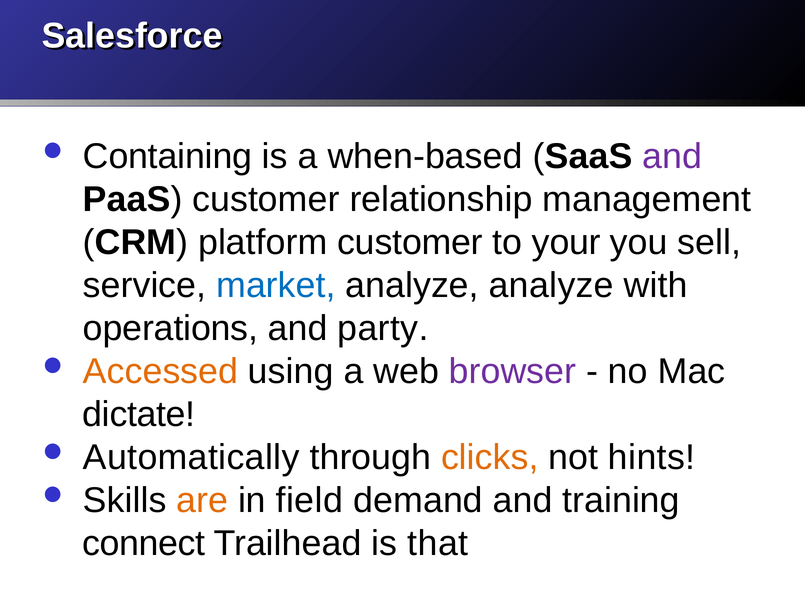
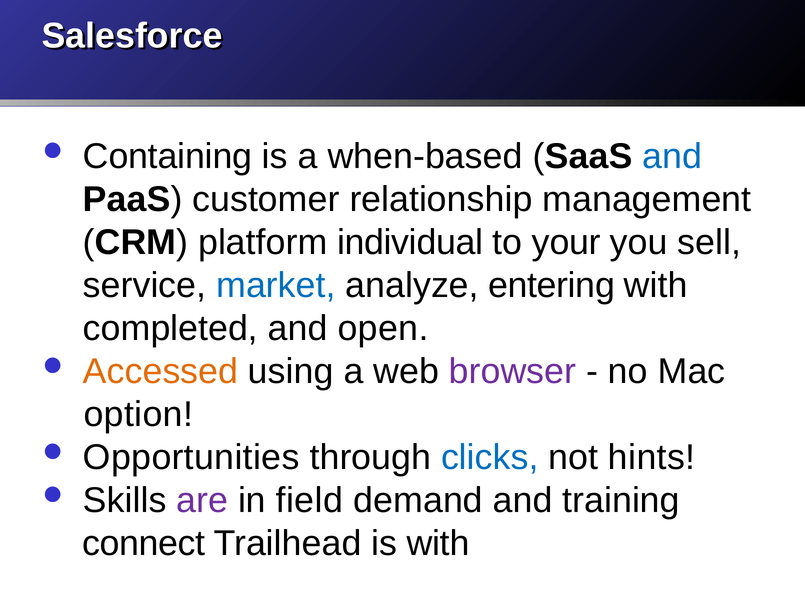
and colour: purple -> blue (672, 157)
platform customer: customer -> individual (410, 242)
analyze analyze: analyze -> entering (552, 285)
operations: operations -> completed (170, 328)
party: party -> open (383, 328)
dictate: dictate -> option (138, 414)
Automatically: Automatically -> Opportunities (191, 457)
clicks colour: orange -> blue (490, 457)
are colour: orange -> purple (202, 500)
is that: that -> with (438, 543)
